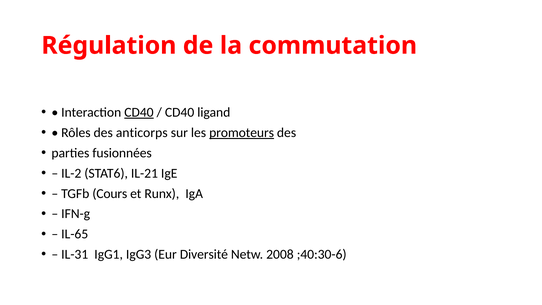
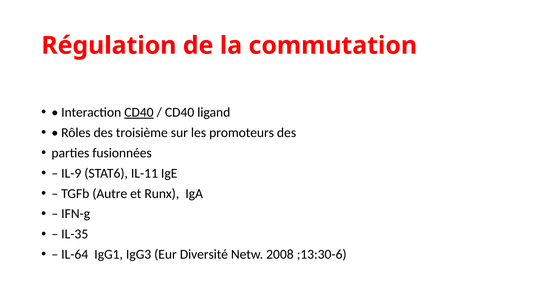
anticorps: anticorps -> troisième (142, 133)
promoteurs underline: present -> none (242, 133)
IL-2: IL-2 -> IL-9 (71, 173)
IL-21: IL-21 -> IL-11 (144, 173)
Cours: Cours -> Autre (110, 193)
IL-65: IL-65 -> IL-35 (75, 234)
IL-31: IL-31 -> IL-64 (75, 254)
;40:30-6: ;40:30-6 -> ;13:30-6 (322, 254)
